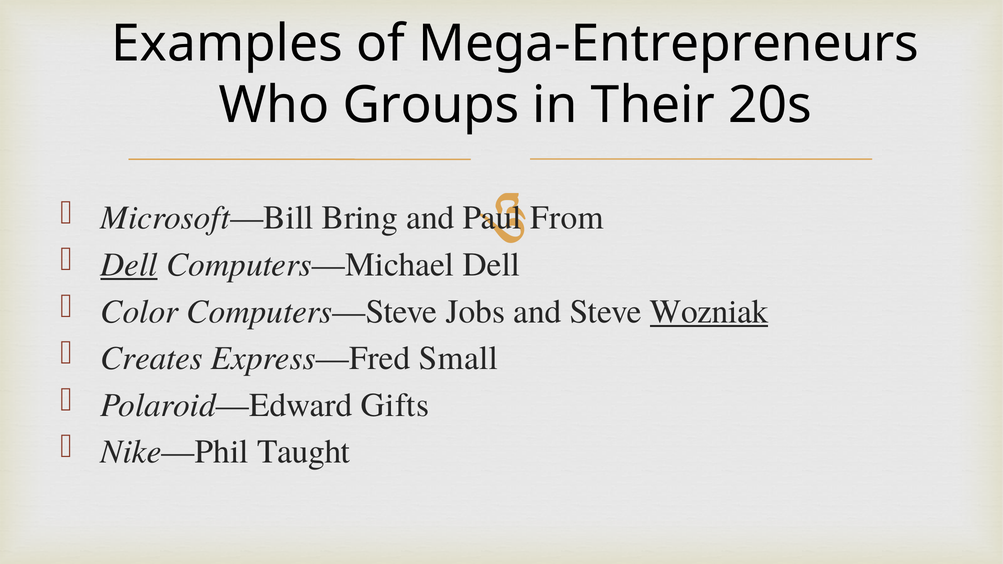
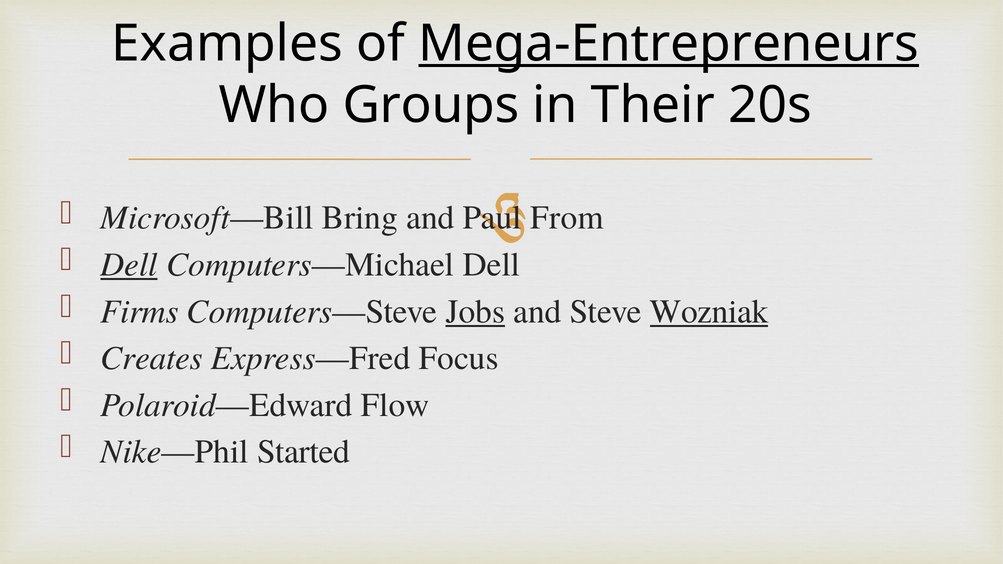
Mega-Entrepreneurs underline: none -> present (669, 44)
Color: Color -> Firms (139, 312)
Jobs underline: none -> present (475, 312)
Small: Small -> Focus (459, 358)
Gifts: Gifts -> Flow (395, 405)
Taught: Taught -> Started (304, 452)
